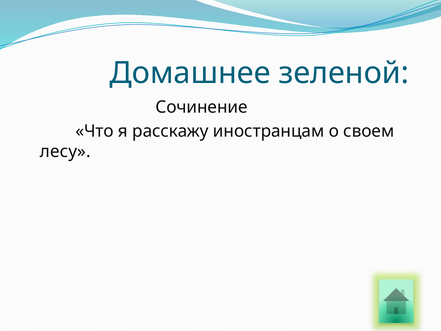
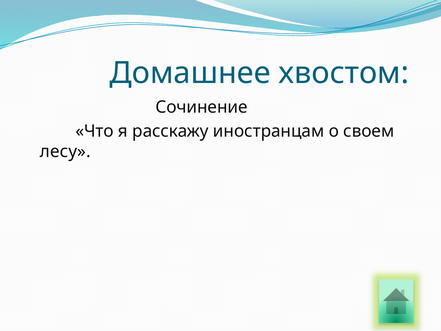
зеленой: зеленой -> хвостом (344, 73)
